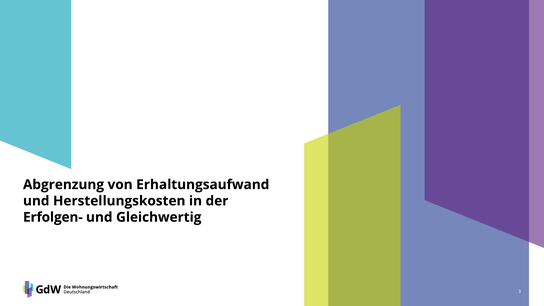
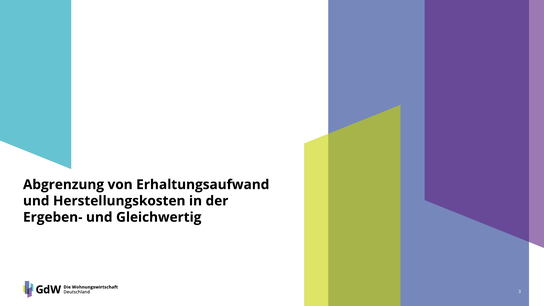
Erfolgen-: Erfolgen- -> Ergeben- (53, 217)
